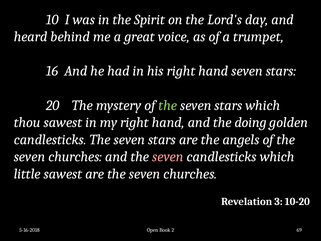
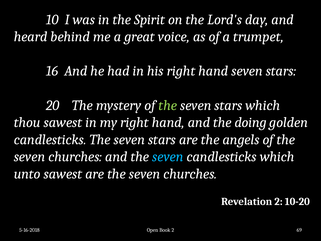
seven colour: pink -> light blue (168, 157)
little: little -> unto (27, 174)
Revelation 3: 3 -> 2 (279, 201)
